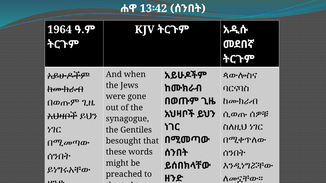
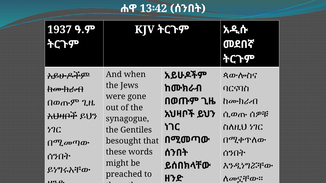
1964: 1964 -> 1937 (60, 30)
